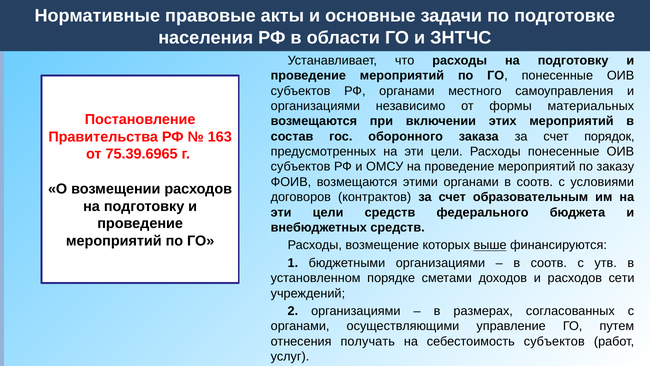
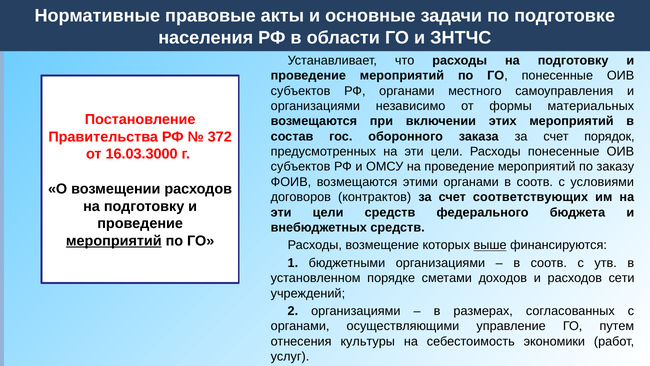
163: 163 -> 372 (220, 137)
75.39.6965: 75.39.6965 -> 16.03.3000 (142, 154)
образовательным: образовательным -> соответствующих (531, 197)
мероприятий underline: none -> present (114, 241)
получать: получать -> культуры (368, 341)
себестоимость субъектов: субъектов -> экономики (554, 341)
